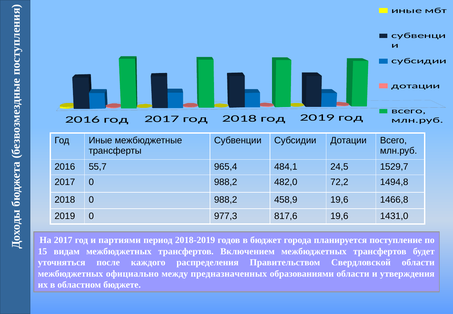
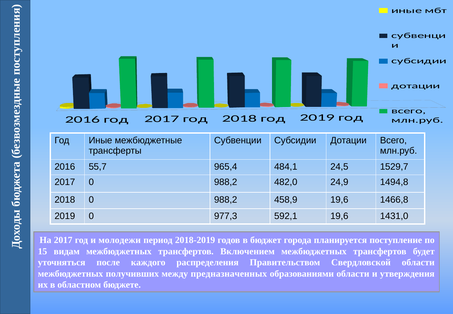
72,2: 72,2 -> 24,9 (339, 182)
817,6: 817,6 -> 592,1 (286, 216)
партиями: партиями -> молодежи (120, 240)
официально: официально -> получивших (132, 273)
